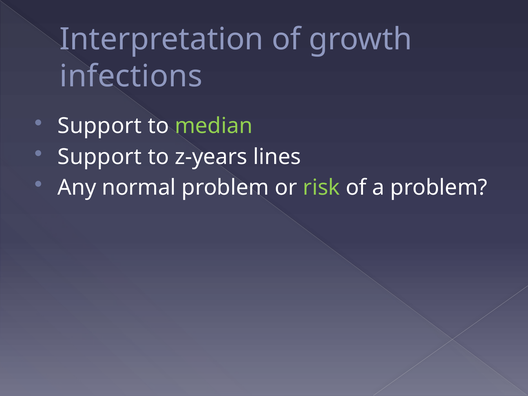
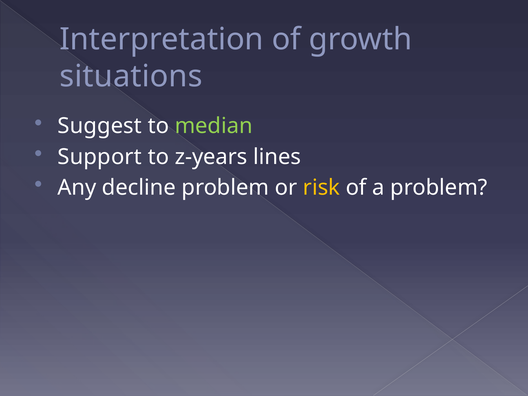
infections: infections -> situations (131, 76)
Support: Support -> Suggest (100, 126)
normal: normal -> decline (139, 188)
risk colour: light green -> yellow (321, 188)
